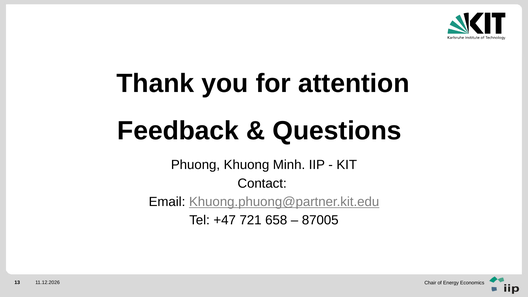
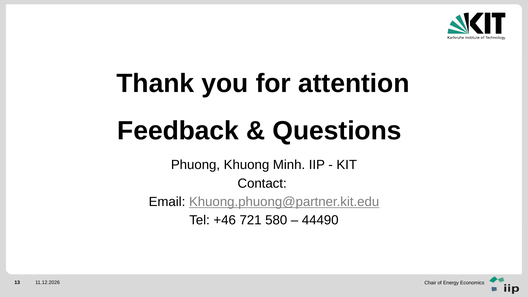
+47: +47 -> +46 (225, 220)
658: 658 -> 580 (276, 220)
87005: 87005 -> 44490 (320, 220)
